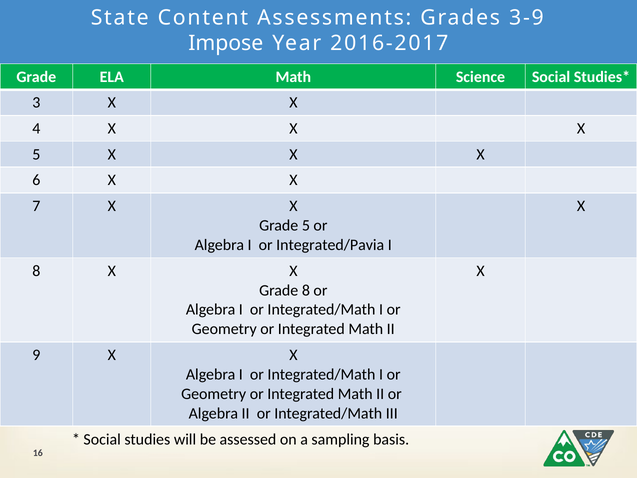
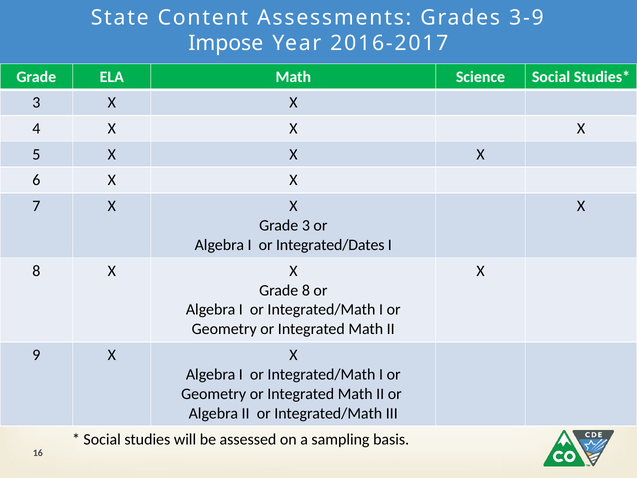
Grade 5: 5 -> 3 (306, 225)
Integrated/Pavia: Integrated/Pavia -> Integrated/Dates (330, 245)
